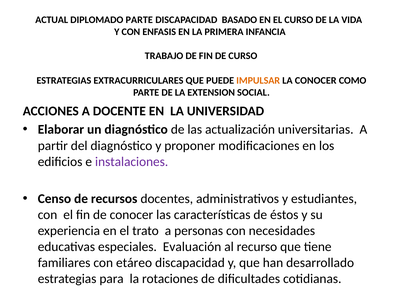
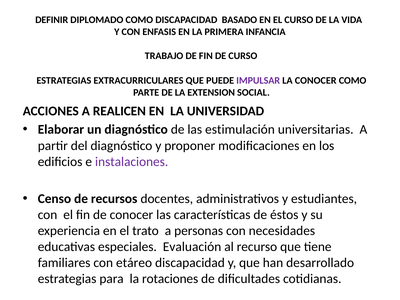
ACTUAL: ACTUAL -> DEFINIR (52, 20)
DIPLOMADO PARTE: PARTE -> COMO (139, 20)
IMPULSAR colour: orange -> purple (258, 81)
DOCENTE: DOCENTE -> REALICEN (119, 111)
actualización: actualización -> estimulación (240, 130)
